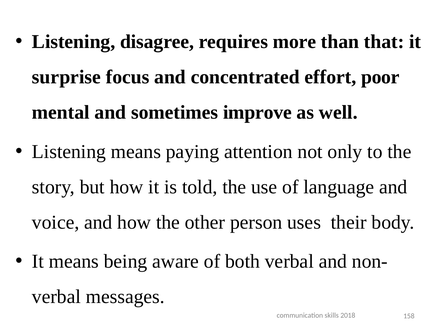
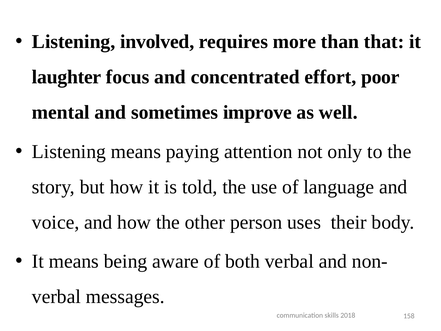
disagree: disagree -> involved (157, 42)
surprise: surprise -> laughter (67, 77)
